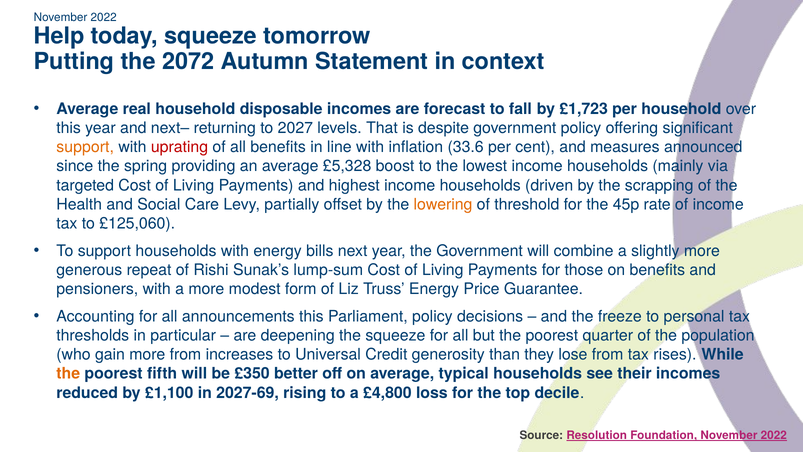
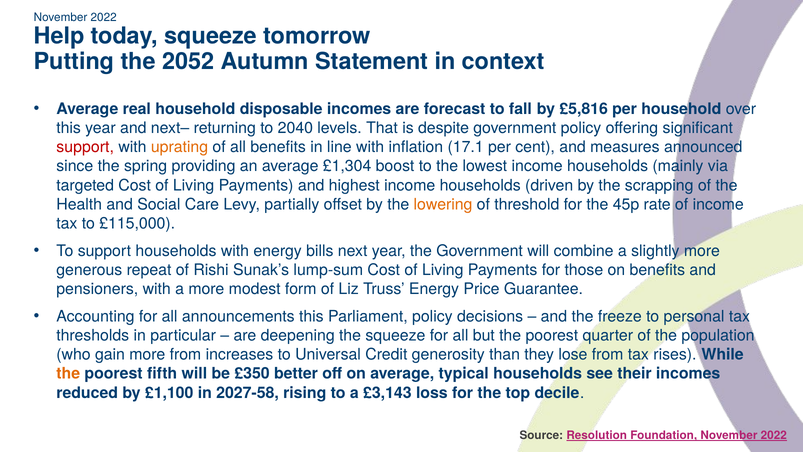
2072: 2072 -> 2052 (188, 61)
£1,723: £1,723 -> £5,816 (584, 109)
2027: 2027 -> 2040 (295, 128)
support colour: orange -> red (85, 147)
uprating colour: red -> orange (180, 147)
33.6: 33.6 -> 17.1 (466, 147)
£5,328: £5,328 -> £1,304 (347, 166)
£125,060: £125,060 -> £115,000 (137, 223)
2027-69: 2027-69 -> 2027-58 (248, 393)
£4,800: £4,800 -> £3,143 (387, 393)
